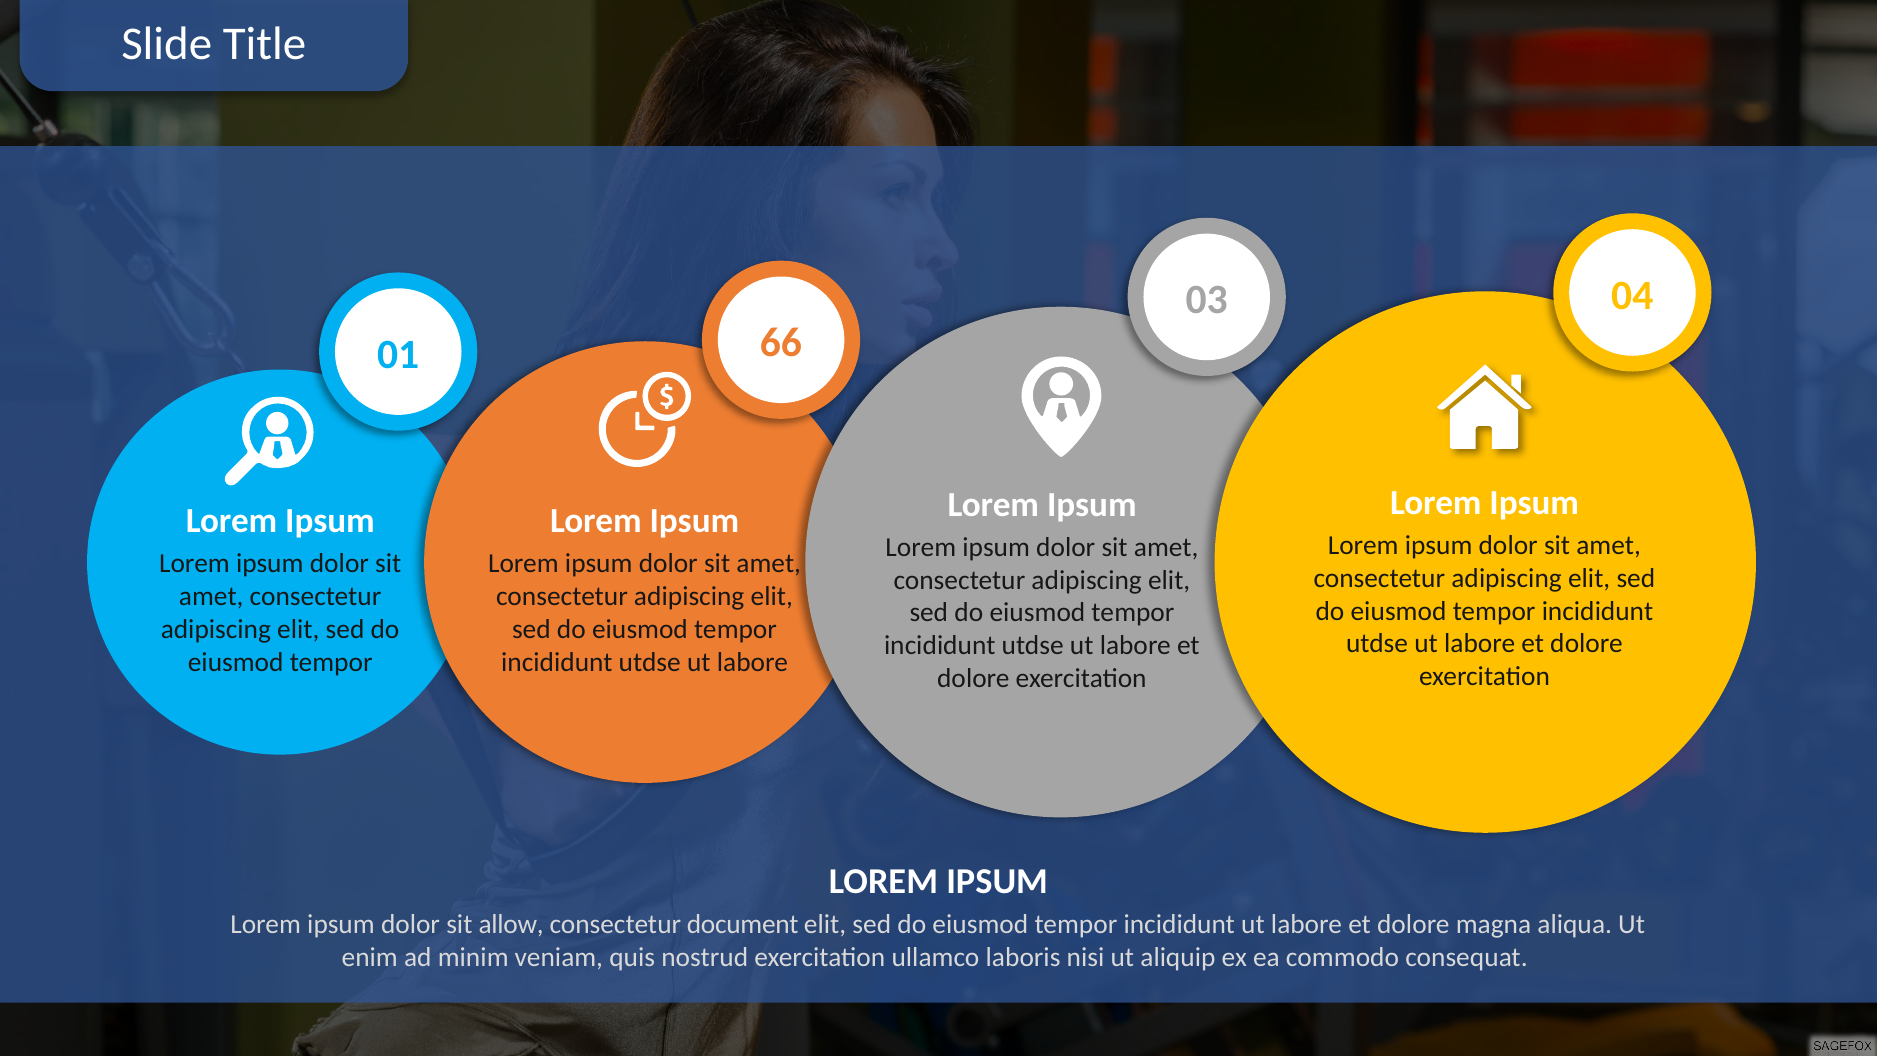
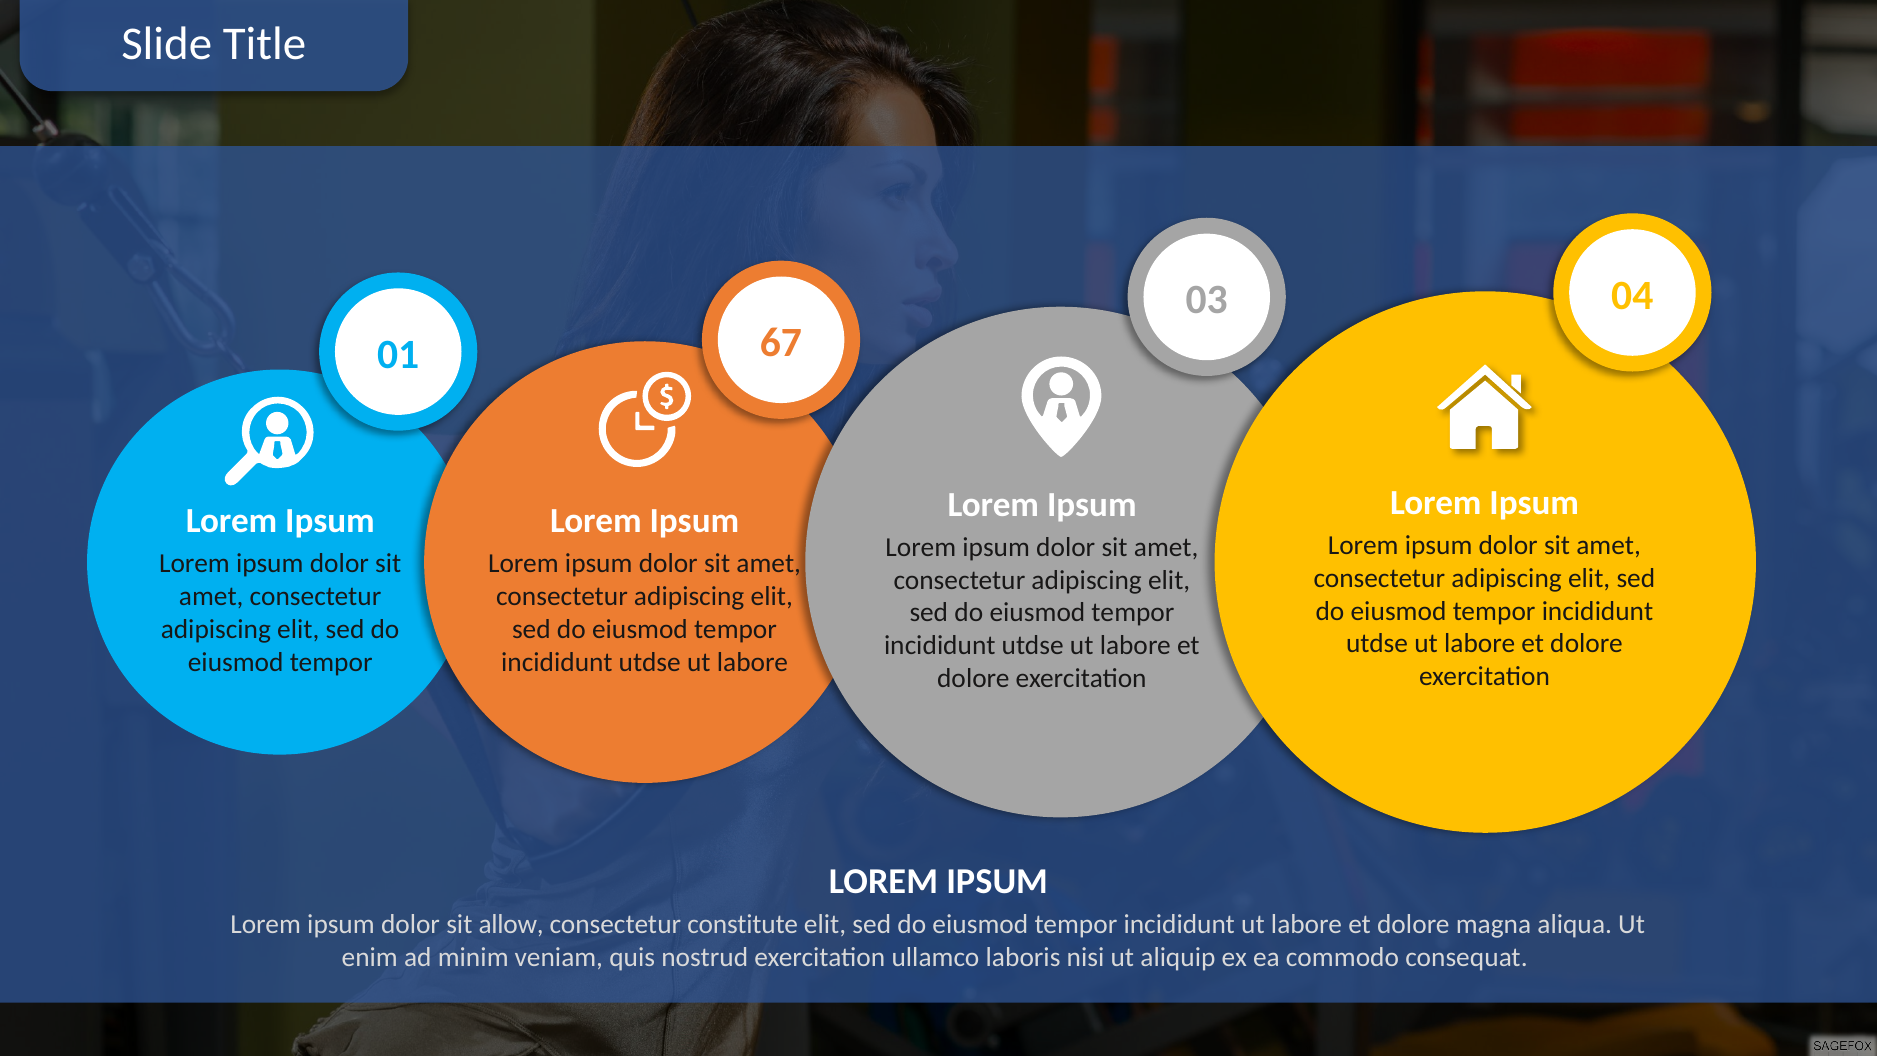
66: 66 -> 67 (781, 343)
document: document -> constitute (743, 924)
